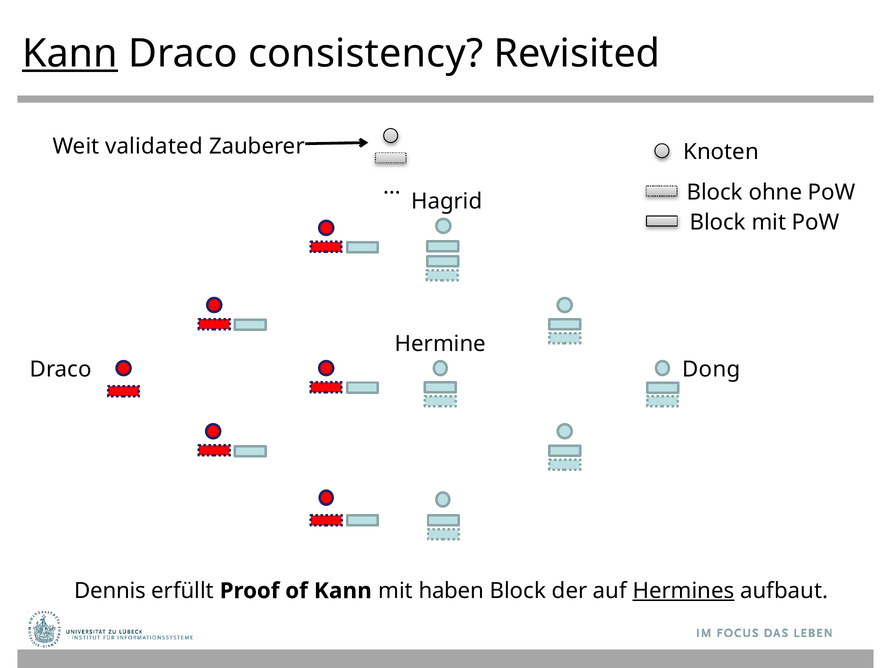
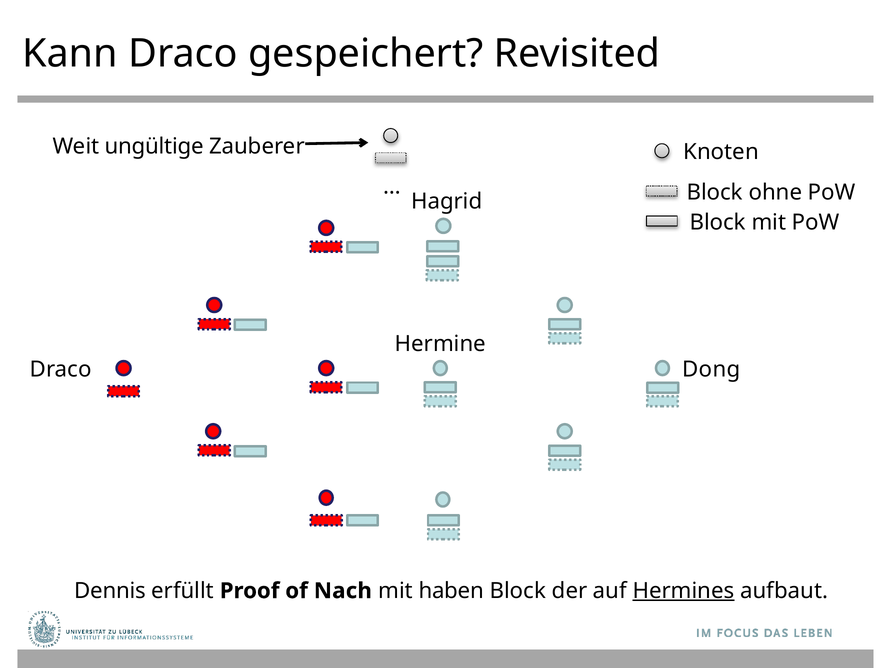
Kann underline: present -> none (70, 54)
consistency: consistency -> gespeichert (366, 54)
validated: validated -> ungültige (154, 146)
of Kann: Kann -> Nach (343, 591)
